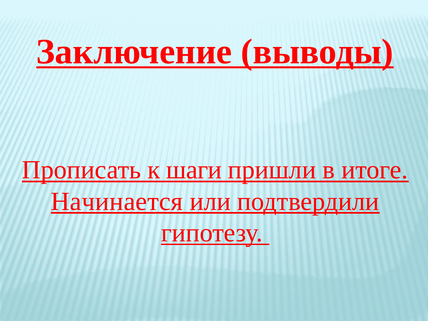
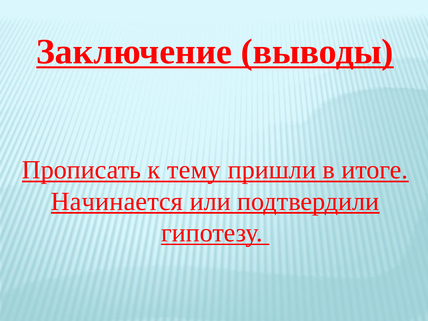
шаги: шаги -> тему (194, 170)
